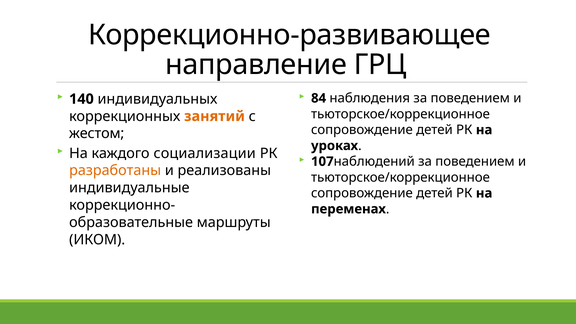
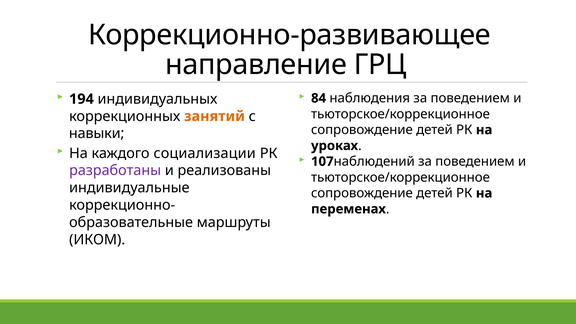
140: 140 -> 194 (81, 99)
жестом: жестом -> навыки (97, 134)
разработаны colour: orange -> purple (115, 171)
